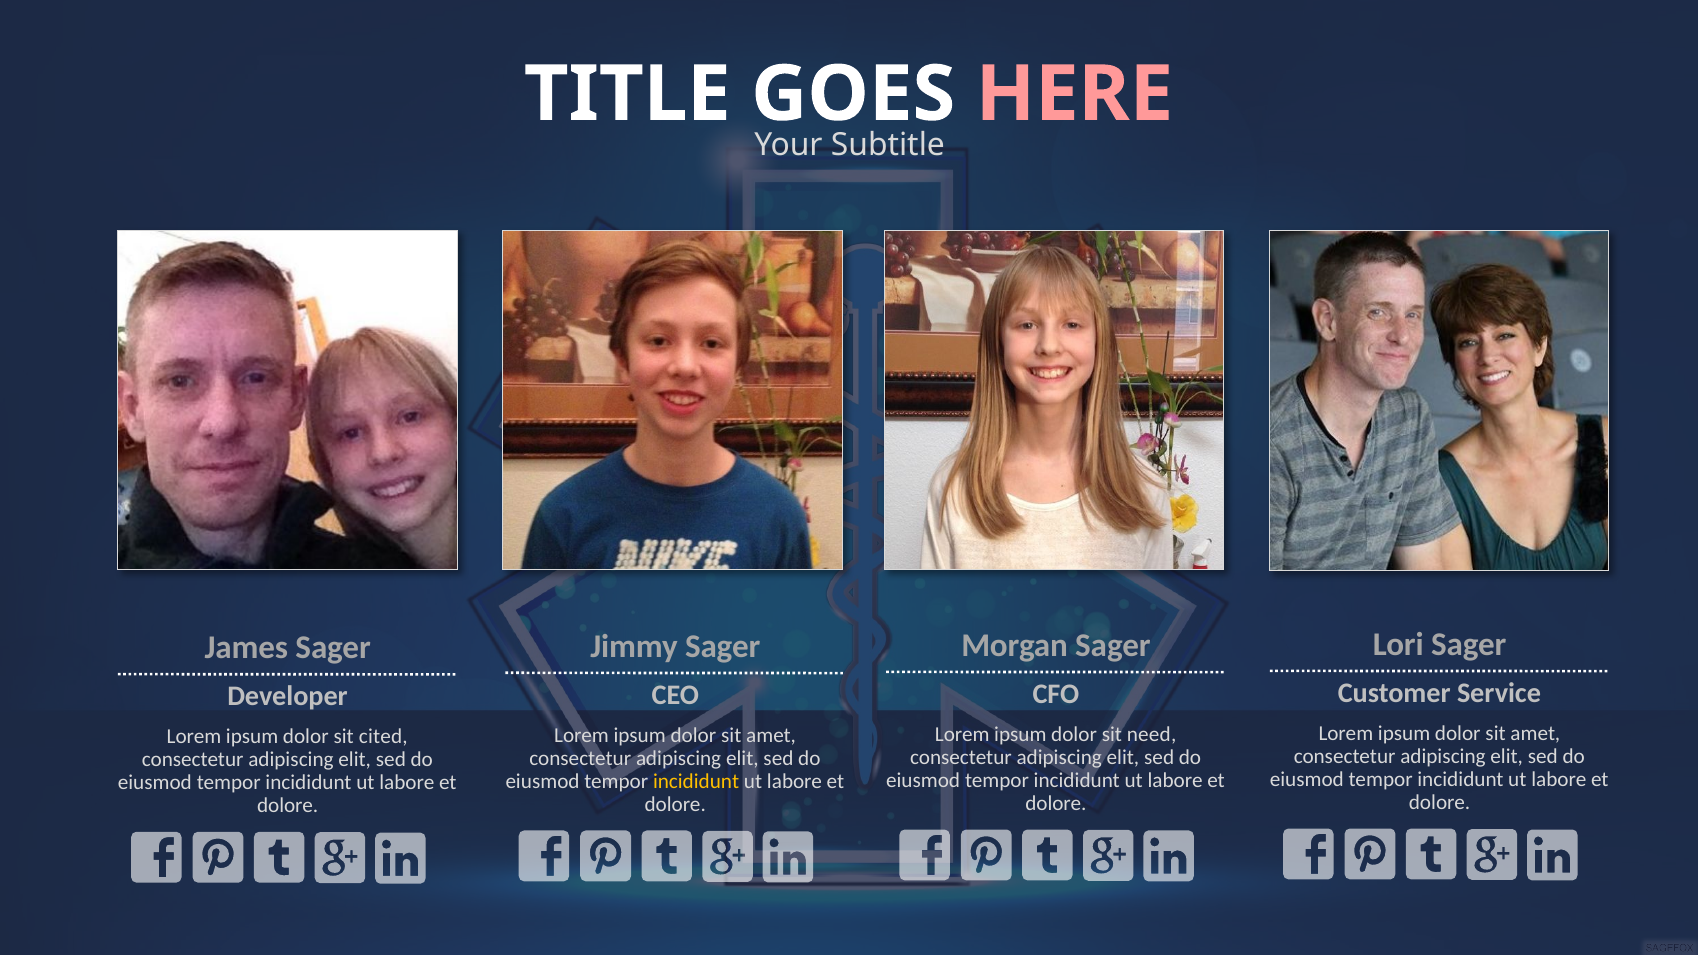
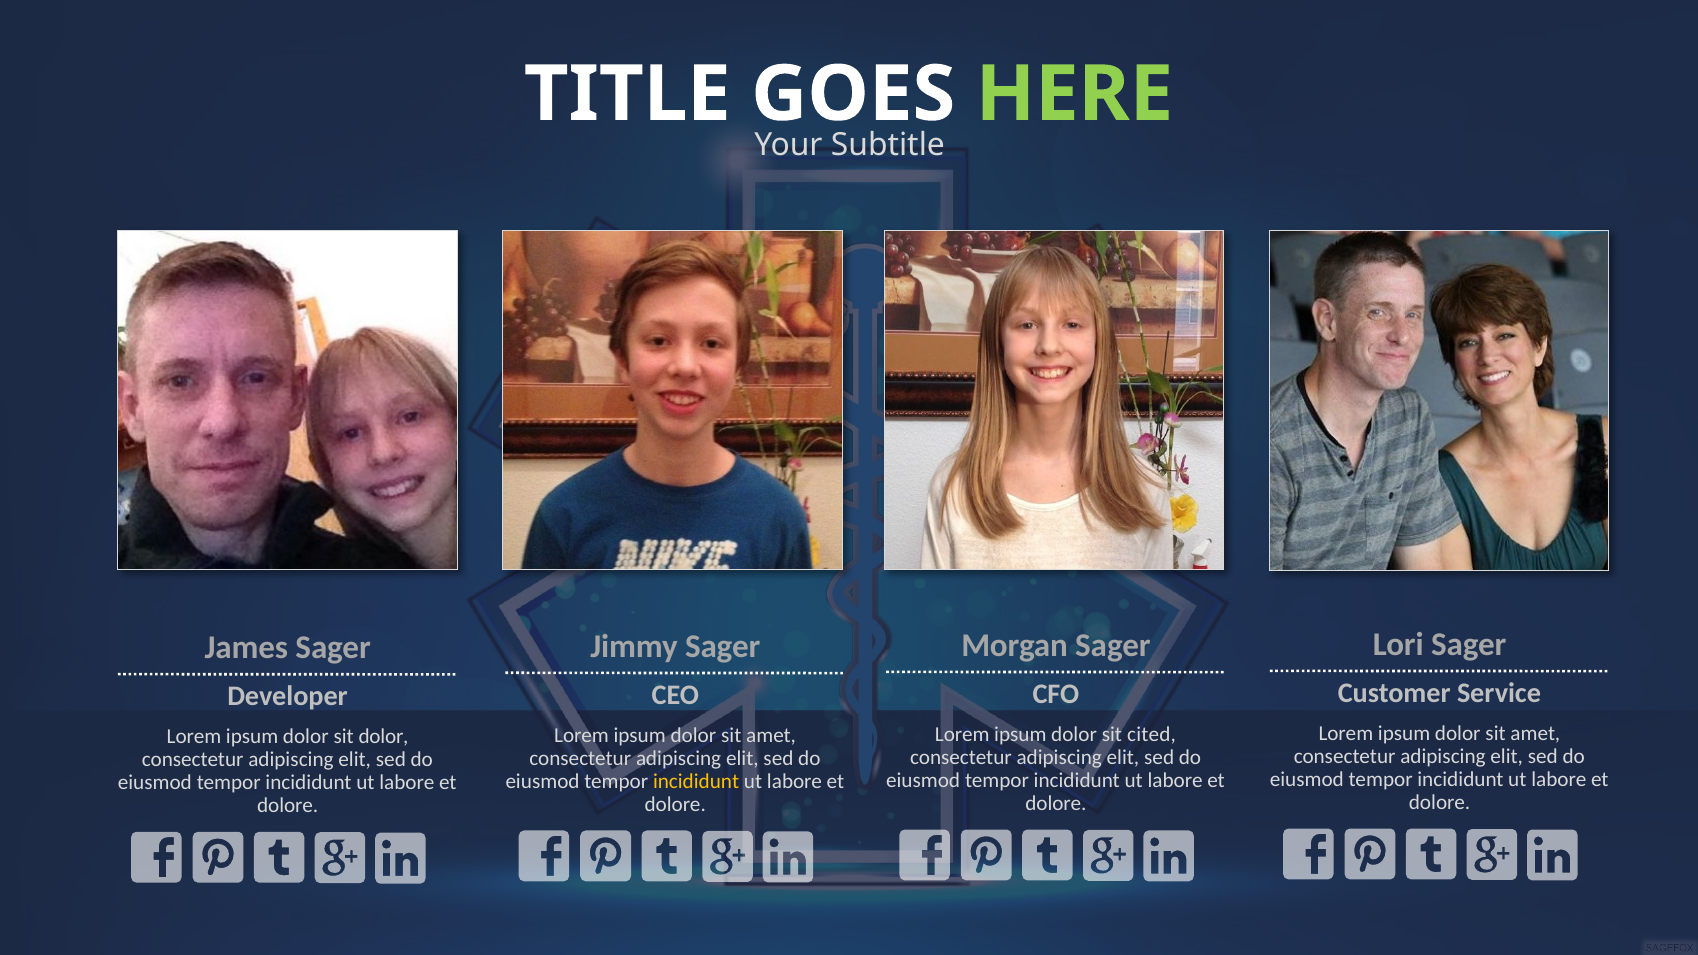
HERE colour: pink -> light green (1074, 94)
need: need -> cited (1152, 734)
sit cited: cited -> dolor (384, 737)
